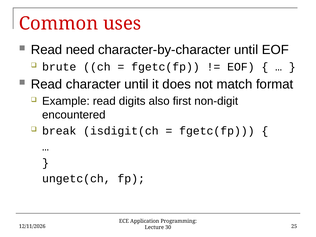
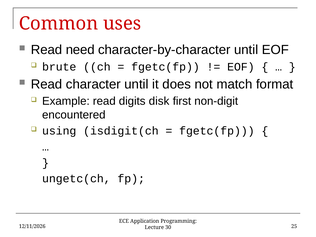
also: also -> disk (159, 101)
break: break -> using (59, 131)
